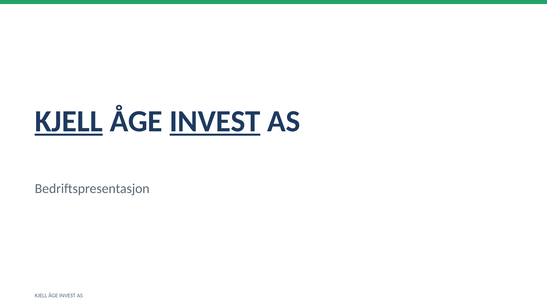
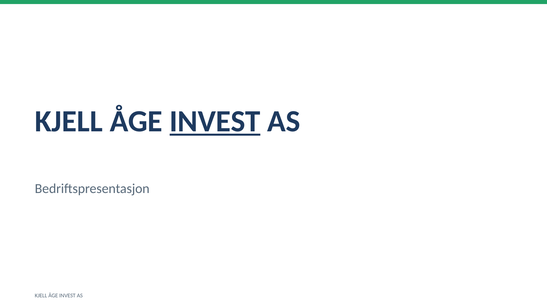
KJELL underline: present -> none (69, 121)
